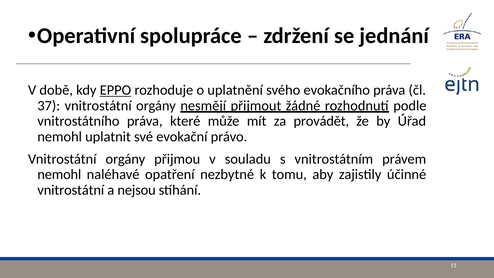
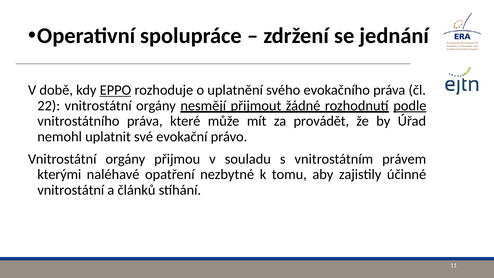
37: 37 -> 22 (49, 106)
podle underline: none -> present (410, 106)
nemohl: nemohl -> kterými (59, 174)
nejsou: nejsou -> článků (137, 190)
